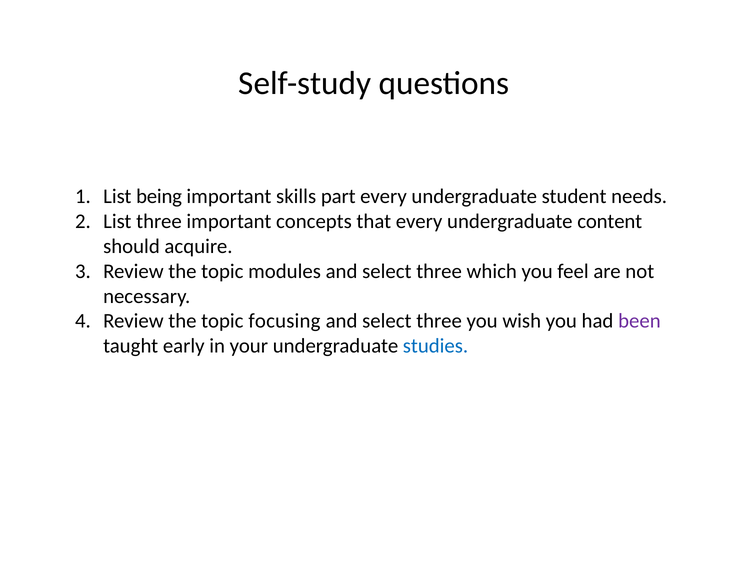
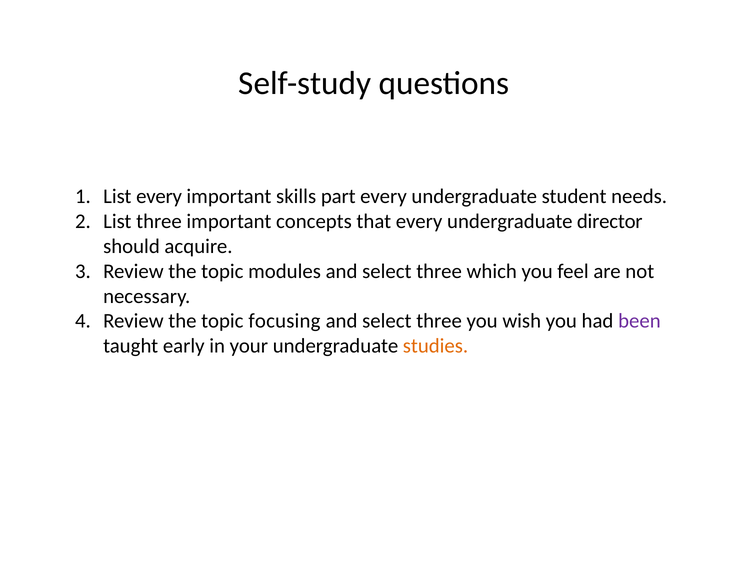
List being: being -> every (159, 196)
content: content -> director (610, 221)
studies colour: blue -> orange (435, 346)
